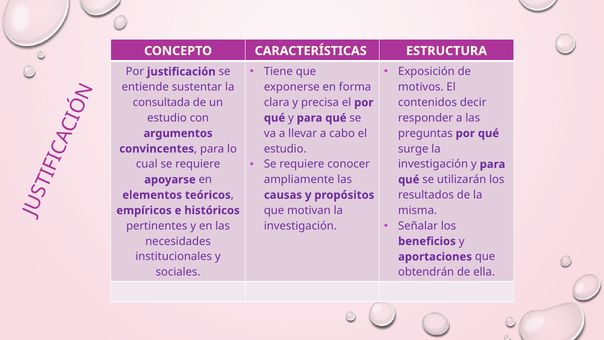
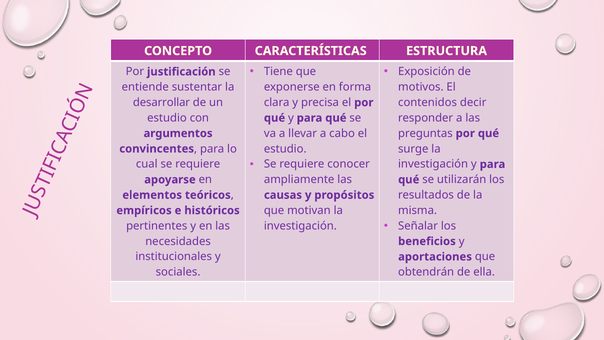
consultada: consultada -> desarrollar (162, 102)
